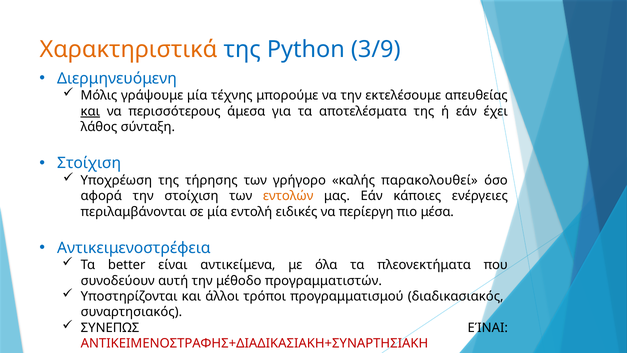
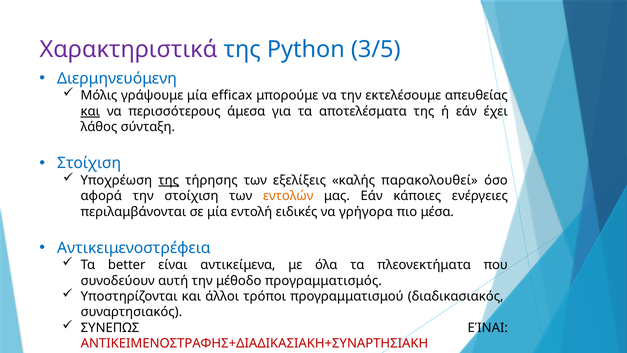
Χαρακτηριστικά colour: orange -> purple (128, 49)
3/9: 3/9 -> 3/5 (376, 49)
τέχνης: τέχνης -> efficax (232, 96)
της underline: none -> present (169, 180)
γρήγορο: γρήγορο -> εξελίξεις (300, 180)
περίεργη: περίεργη -> γρήγορα (366, 212)
προγραμματιστών: προγραμματιστών -> προγραμματισμός (323, 281)
